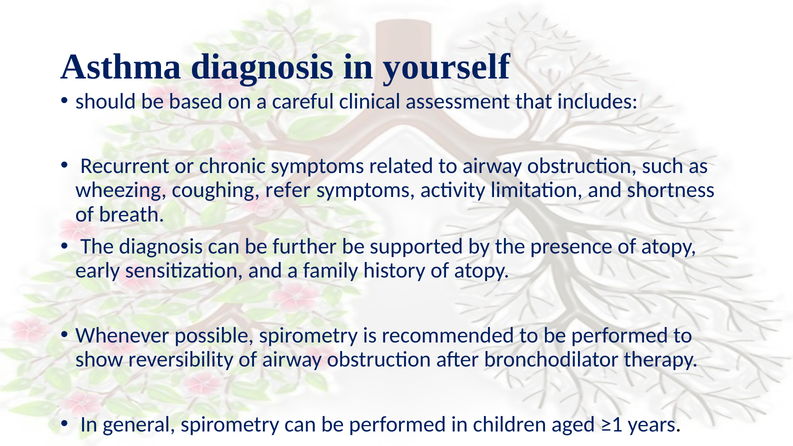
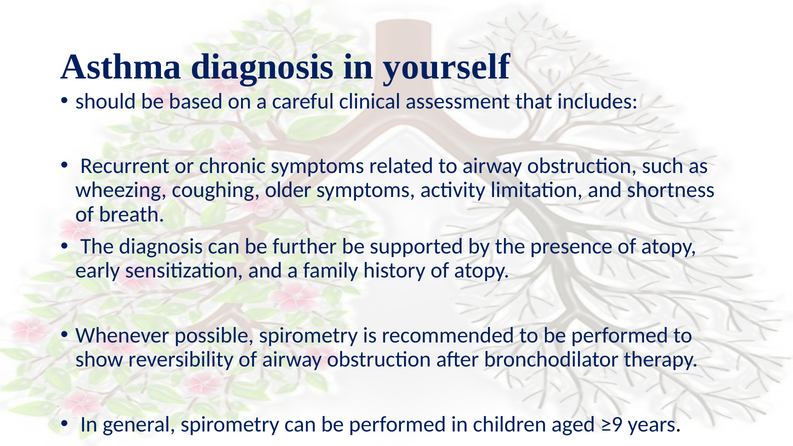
refer: refer -> older (288, 190)
≥1: ≥1 -> ≥9 (611, 424)
